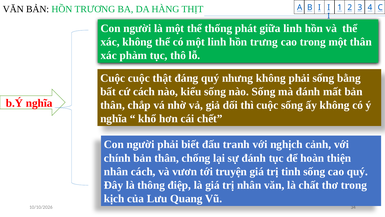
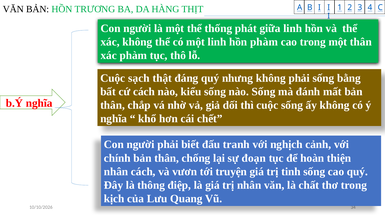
hồn trưng: trưng -> phàm (264, 42)
Cuộc cuộc: cuộc -> sạch (139, 78)
sự đánh: đánh -> đoạn (254, 158)
